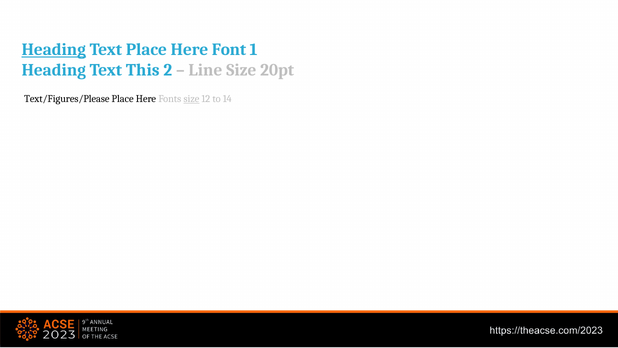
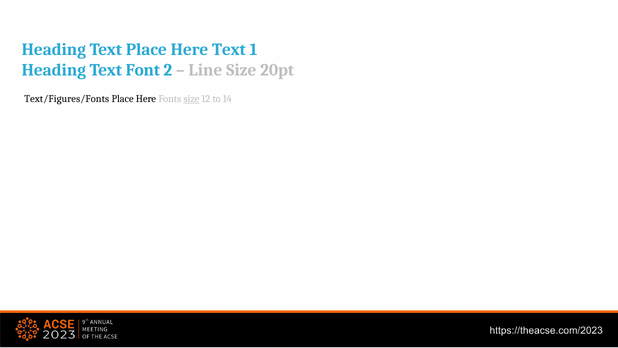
Heading underline: present -> none (54, 49)
Here Font: Font -> Text (229, 49)
This: This -> Font (143, 70)
Text/Figures/Please: Text/Figures/Please -> Text/Figures/Fonts (67, 99)
